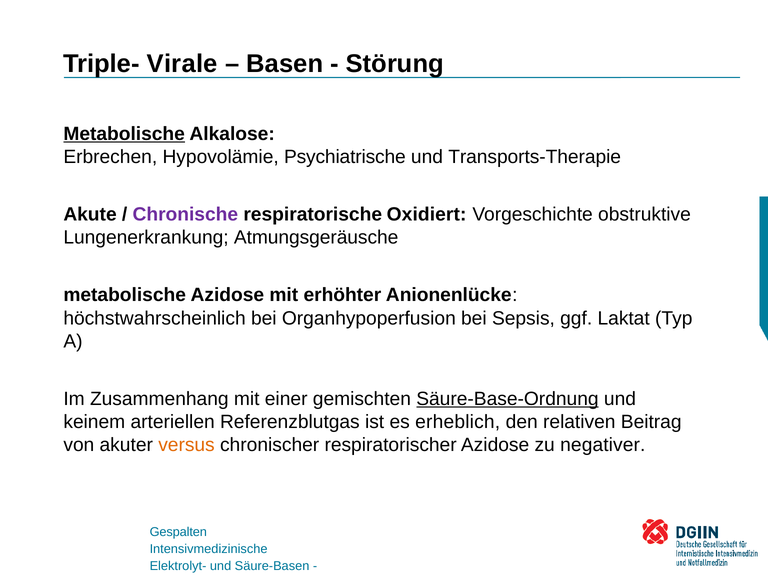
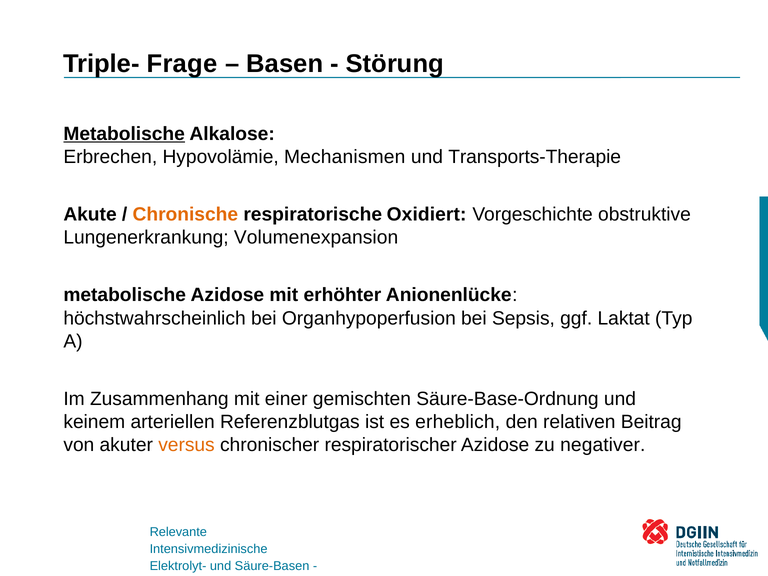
Virale: Virale -> Frage (182, 64)
Psychiatrische: Psychiatrische -> Mechanismen (345, 157)
Chronische colour: purple -> orange (185, 214)
Atmungsgeräusche: Atmungsgeräusche -> Volumenexpansion (316, 238)
Säure-Base-Ordnung underline: present -> none (507, 399)
Gespalten: Gespalten -> Relevante (178, 532)
